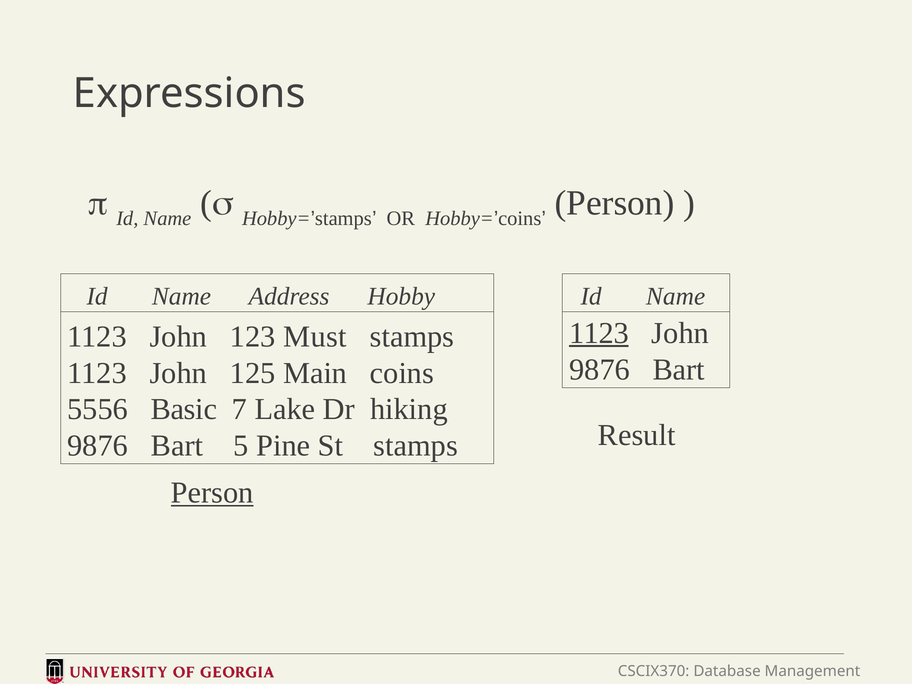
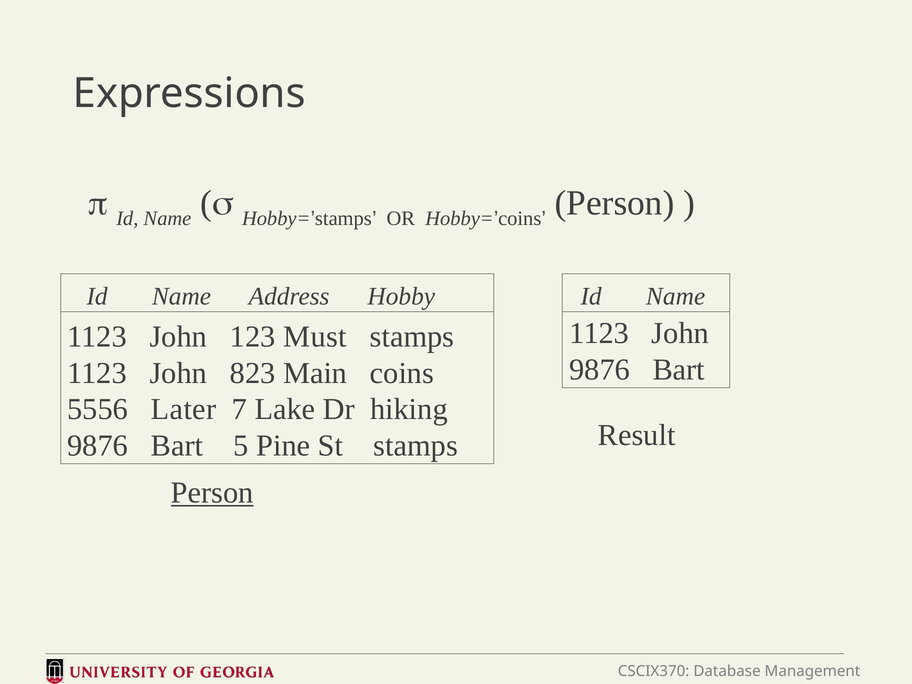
1123 underline: present -> none (599, 333)
125: 125 -> 823 (253, 373)
Basic: Basic -> Later (184, 409)
